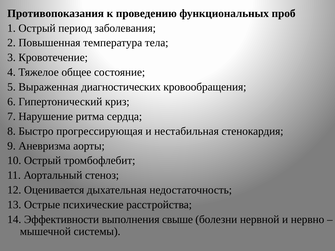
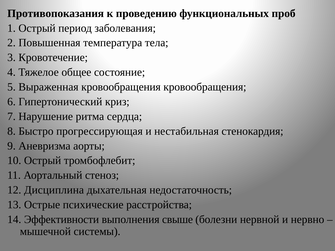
Выраженная диагностических: диагностических -> кровообращения (121, 87)
Оценивается: Оценивается -> Дисциплина (54, 190)
